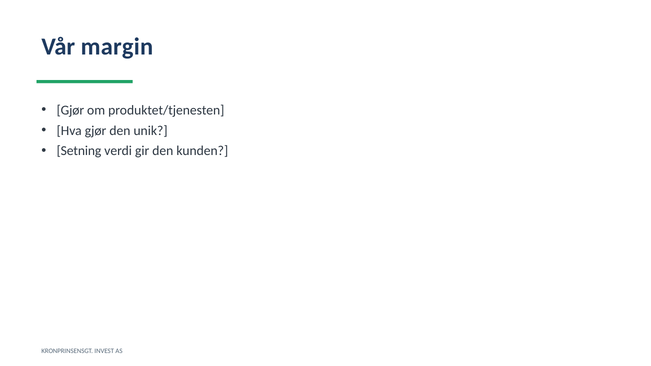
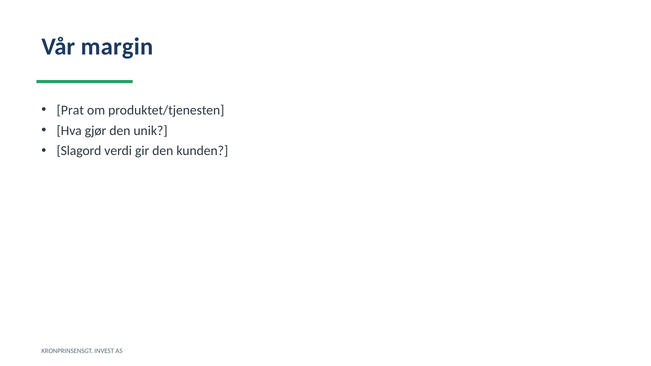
Gjør: Gjør -> Prat (70, 110)
Setning: Setning -> Slagord (79, 151)
